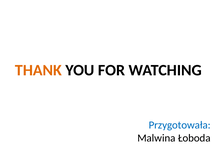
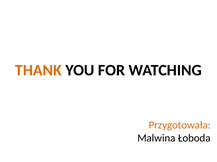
Przygotowała colour: blue -> orange (180, 126)
